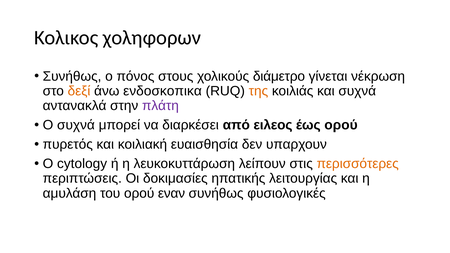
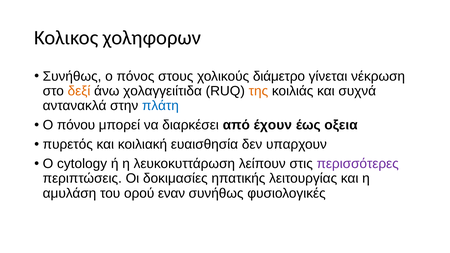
ενδοσκοπικα: ενδοσκοπικα -> χολαγγειίτιδα (163, 91)
πλάτη colour: purple -> blue (160, 106)
Ο συχνά: συχνά -> πόνου (76, 125)
ειλεος: ειλεος -> έχουν (273, 125)
έως ορού: ορού -> οξεια (341, 125)
περισσότερες colour: orange -> purple (358, 164)
